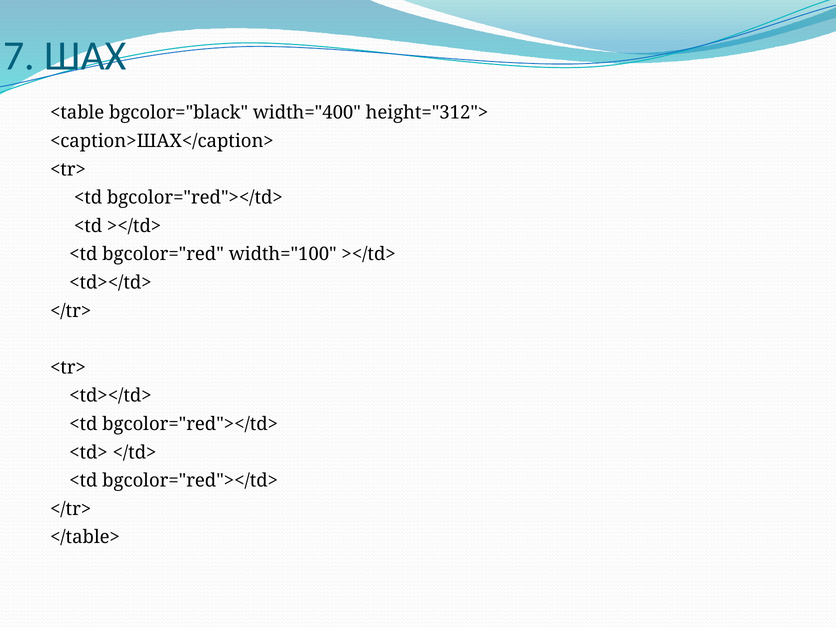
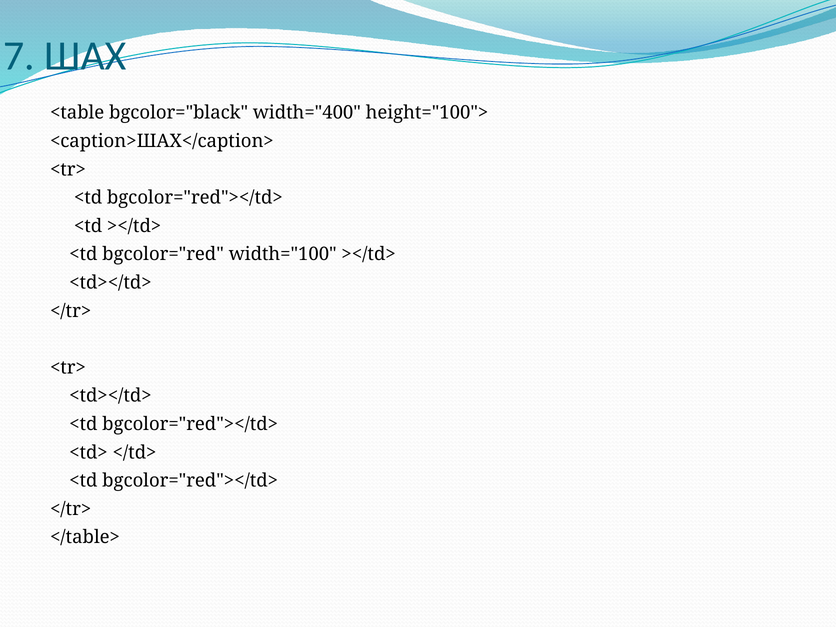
height="312">: height="312"> -> height="100"> (427, 113)
